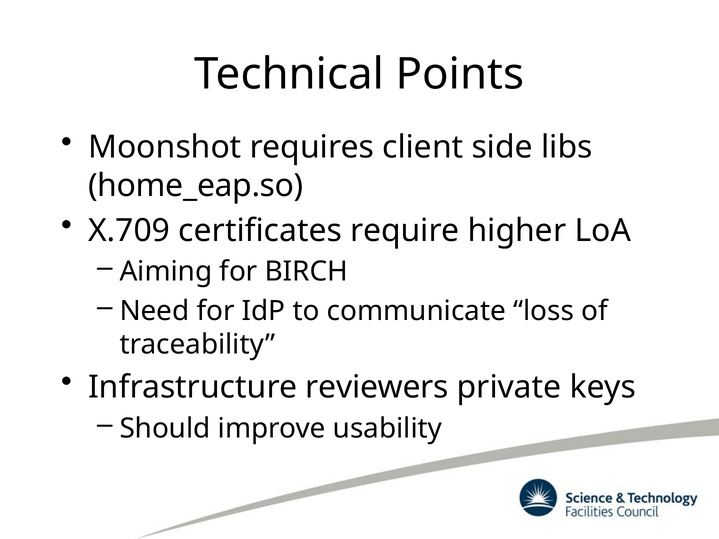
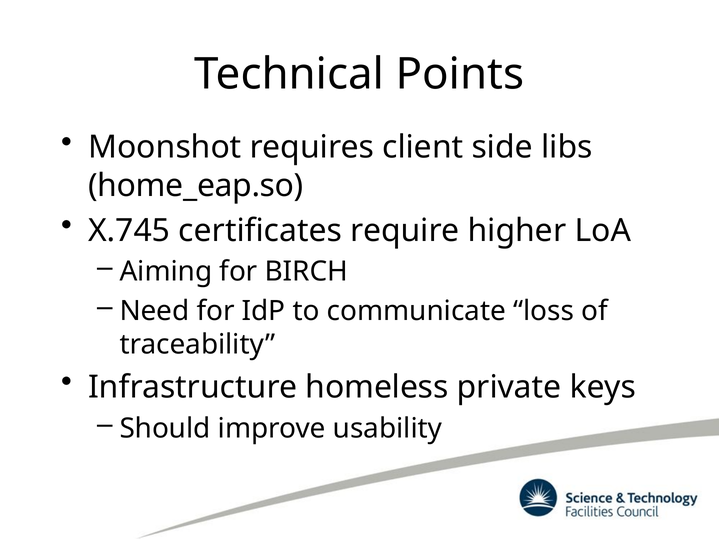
X.709: X.709 -> X.745 (129, 231)
reviewers: reviewers -> homeless (377, 387)
